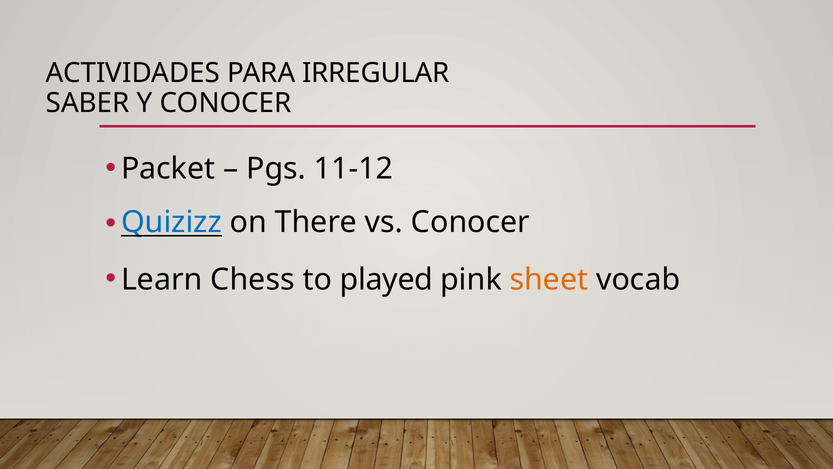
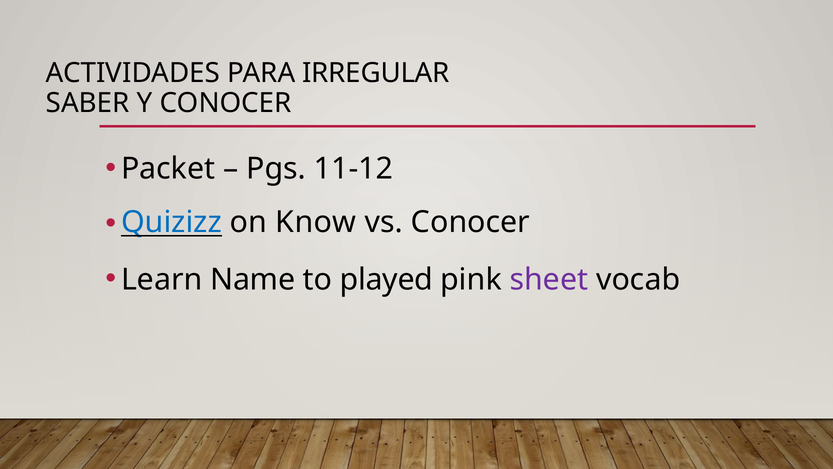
There: There -> Know (316, 222)
Chess: Chess -> Name (253, 279)
sheet colour: orange -> purple (549, 279)
